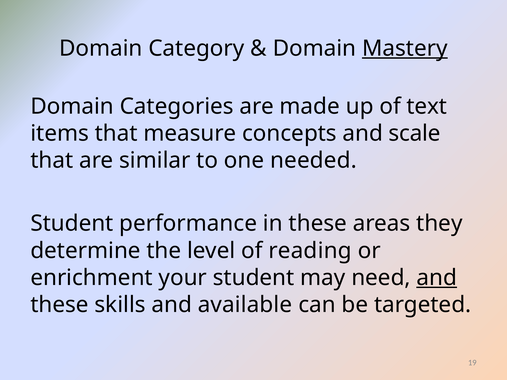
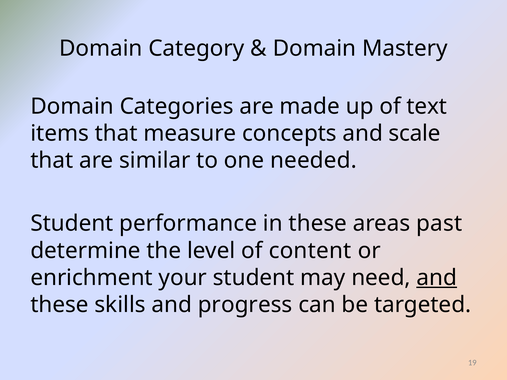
Mastery underline: present -> none (405, 48)
they: they -> past (439, 224)
reading: reading -> content (310, 251)
available: available -> progress (245, 305)
